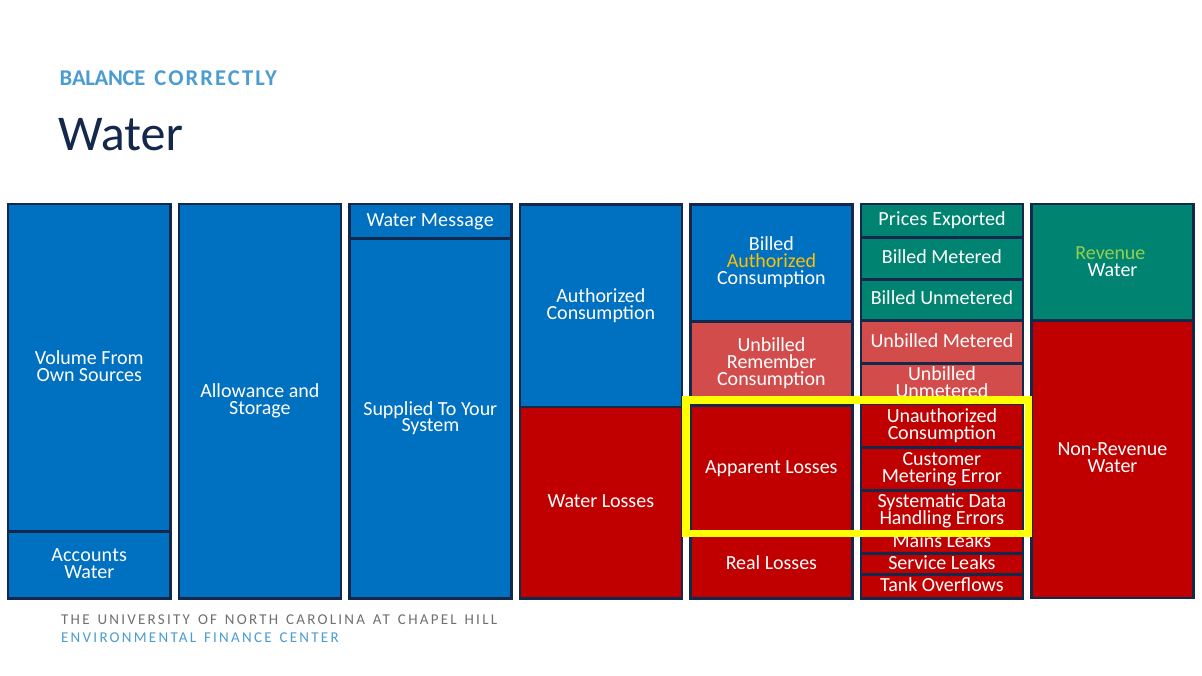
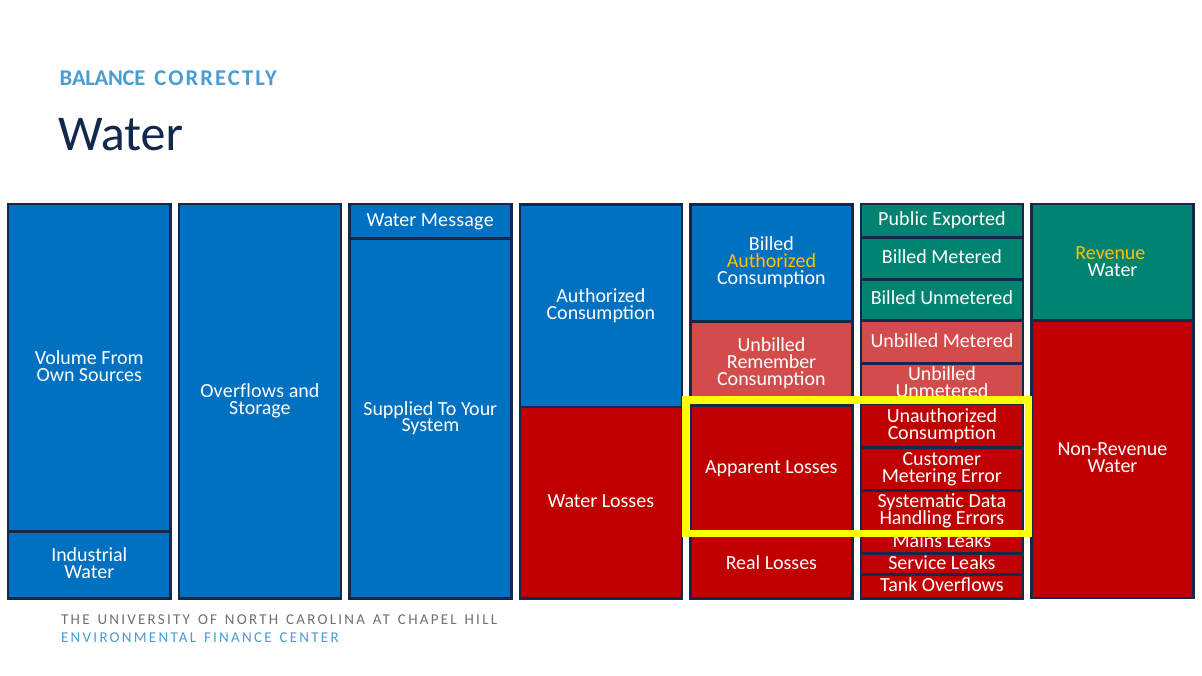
Prices: Prices -> Public (903, 219)
Revenue colour: light green -> yellow (1110, 253)
Allowance: Allowance -> Overflows (242, 391)
Accounts: Accounts -> Industrial (89, 555)
